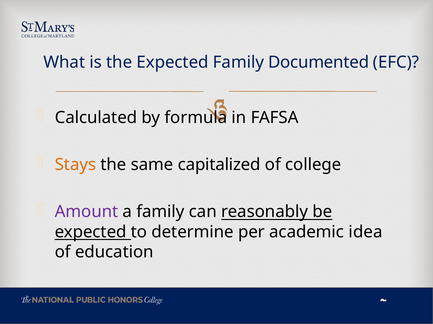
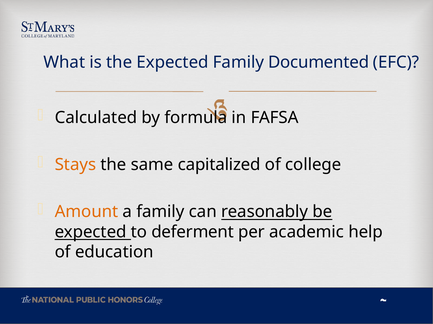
Amount colour: purple -> orange (87, 212)
determine: determine -> deferment (193, 232)
idea: idea -> help (366, 232)
